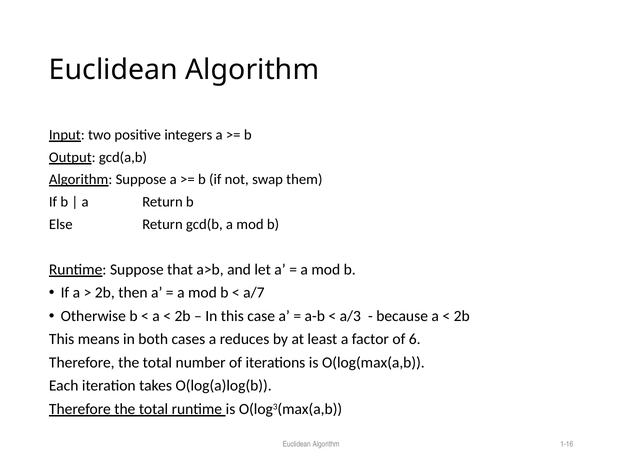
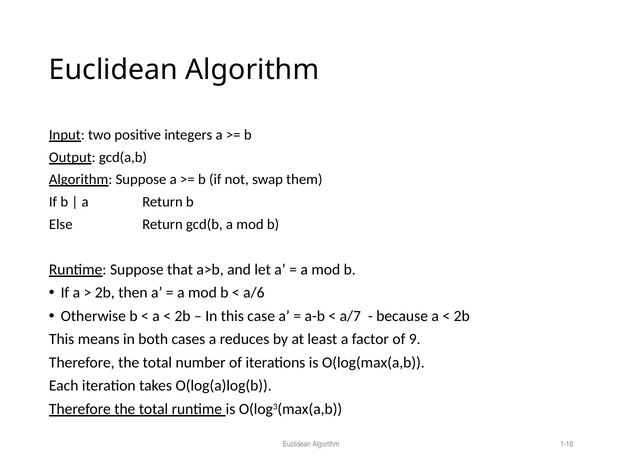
a/7: a/7 -> a/6 (254, 293)
a/3: a/3 -> a/7 (350, 316)
6: 6 -> 9 (415, 340)
